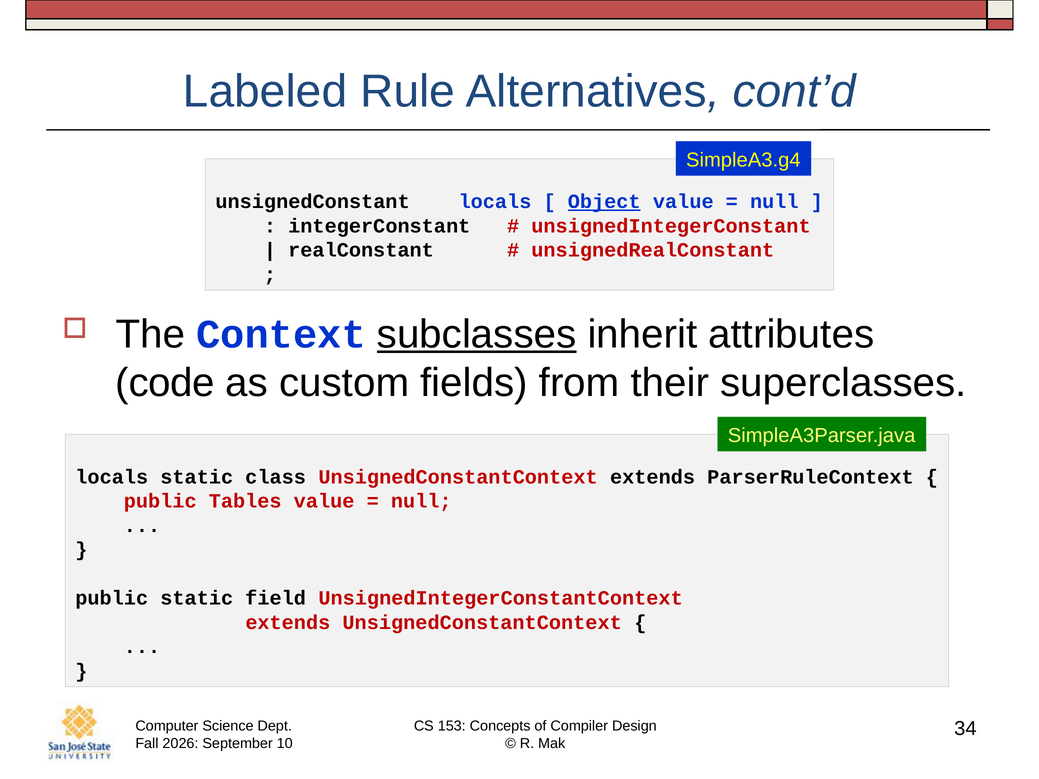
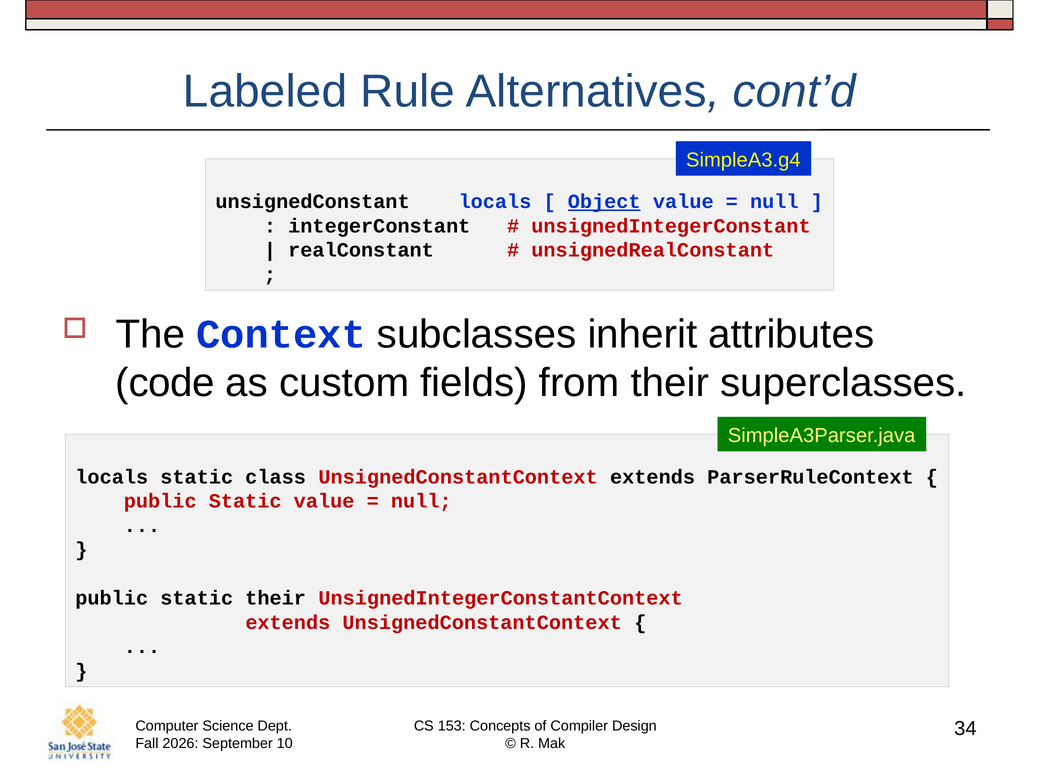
subclasses underline: present -> none (477, 334)
Tables: Tables -> Static (245, 501)
static field: field -> their (276, 598)
